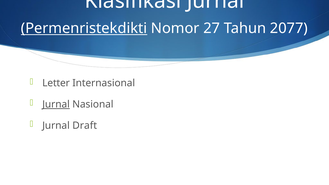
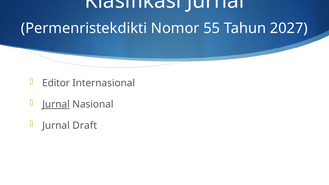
Permenristekdikti underline: present -> none (84, 28)
27: 27 -> 55 (212, 28)
2077: 2077 -> 2027 (289, 28)
Letter: Letter -> Editor (56, 83)
